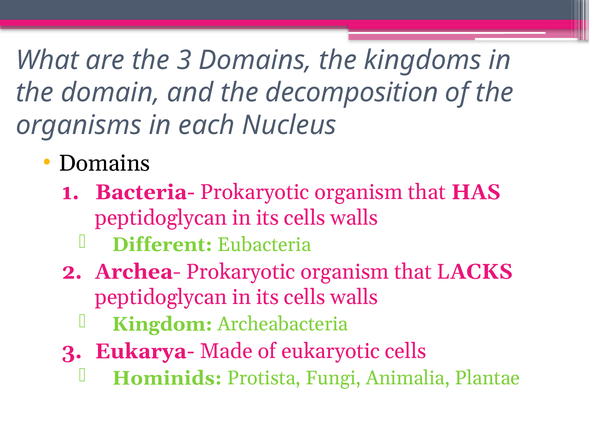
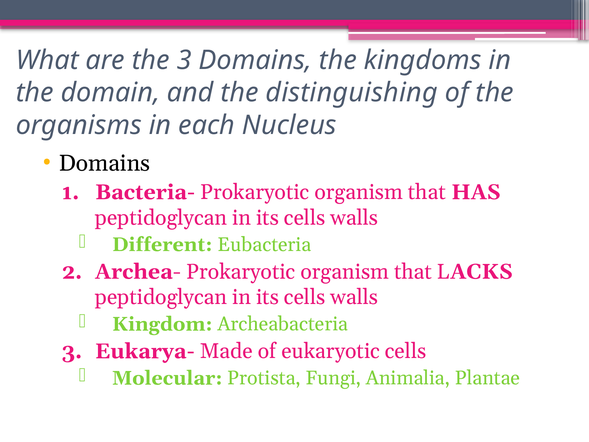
decomposition: decomposition -> distinguishing (352, 93)
Hominids: Hominids -> Molecular (167, 378)
